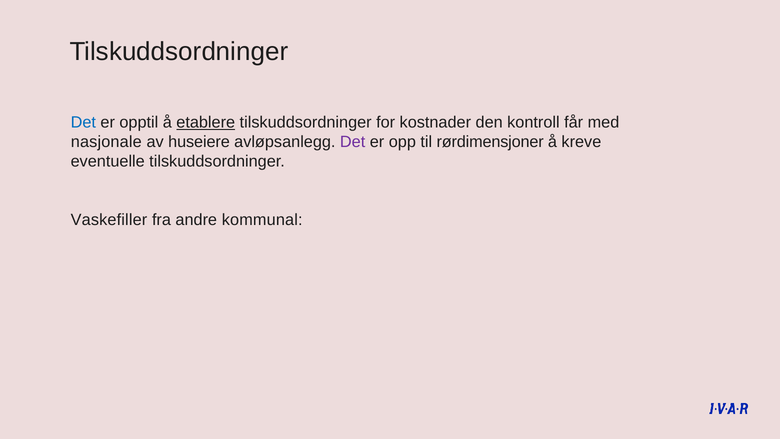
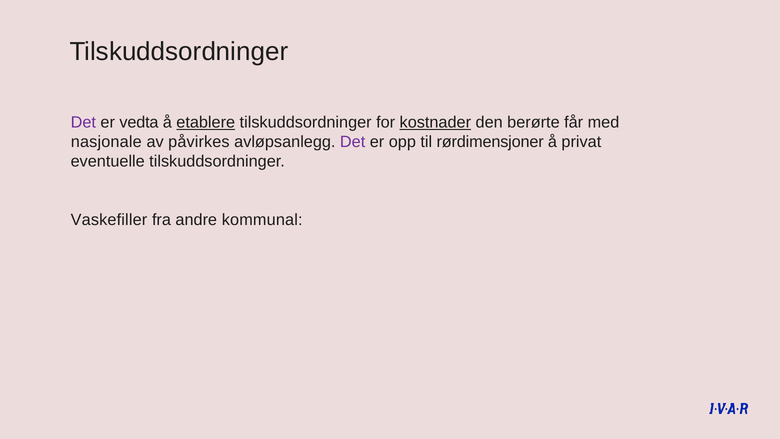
Det colour: blue -> purple (83, 122)
opptil: opptil -> vedta (139, 122)
kostnader underline: none -> present (435, 122)
kontroll: kontroll -> berørte (533, 122)
huseiere: huseiere -> påvirkes (199, 142)
kreve: kreve -> privat (581, 142)
